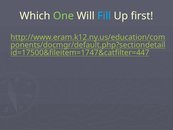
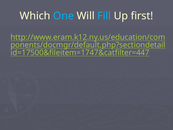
One colour: light green -> light blue (63, 16)
